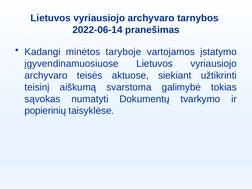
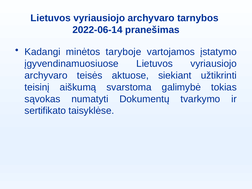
popierinių: popierinių -> sertifikato (45, 111)
